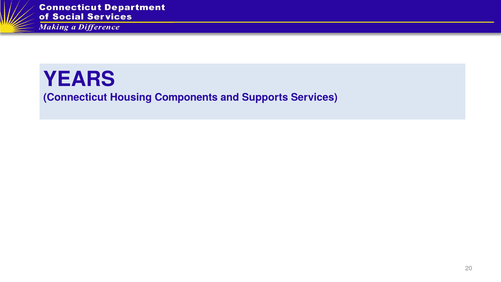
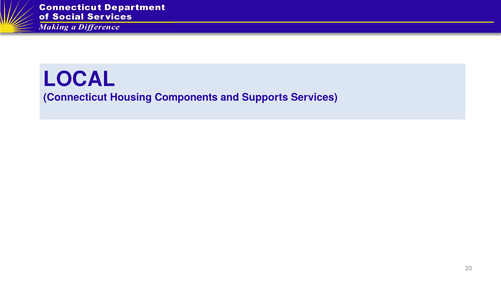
YEARS: YEARS -> LOCAL (79, 79)
